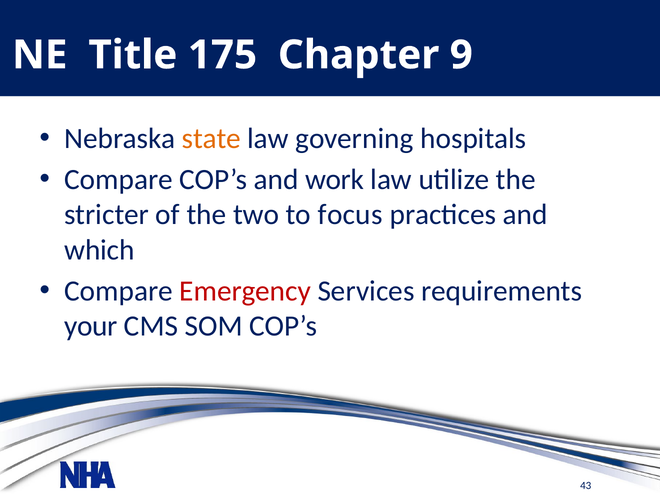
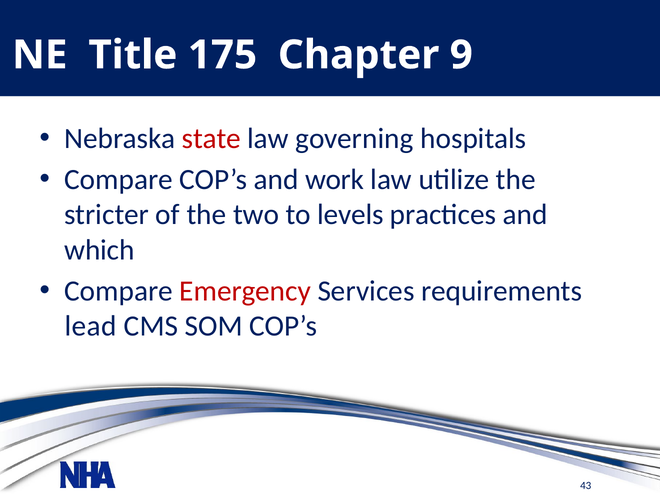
state colour: orange -> red (211, 138)
focus: focus -> levels (350, 215)
your: your -> lead (91, 326)
